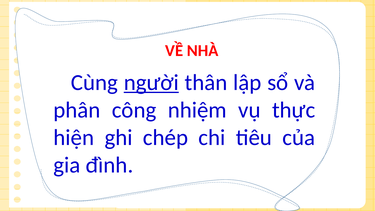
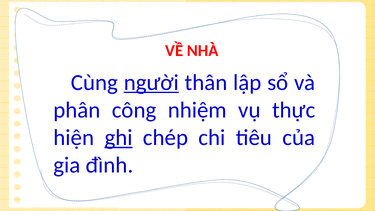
ghi underline: none -> present (119, 138)
